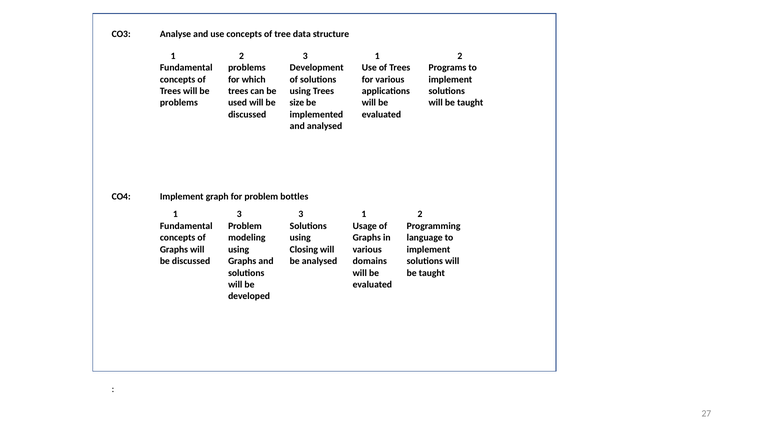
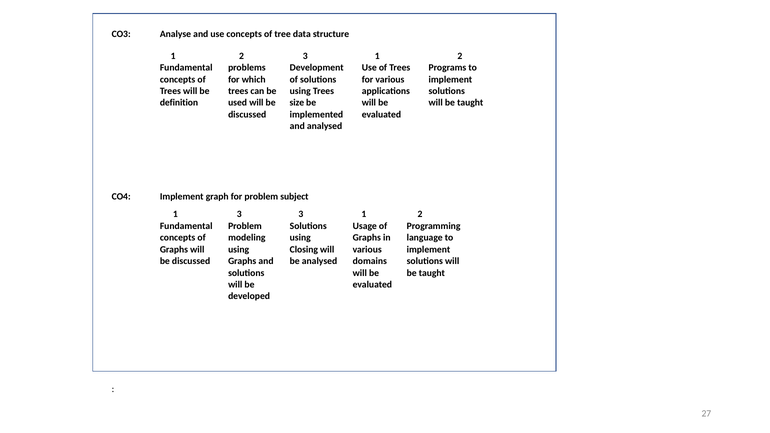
problems: problems -> definition (179, 103)
bottles: bottles -> subject (294, 197)
